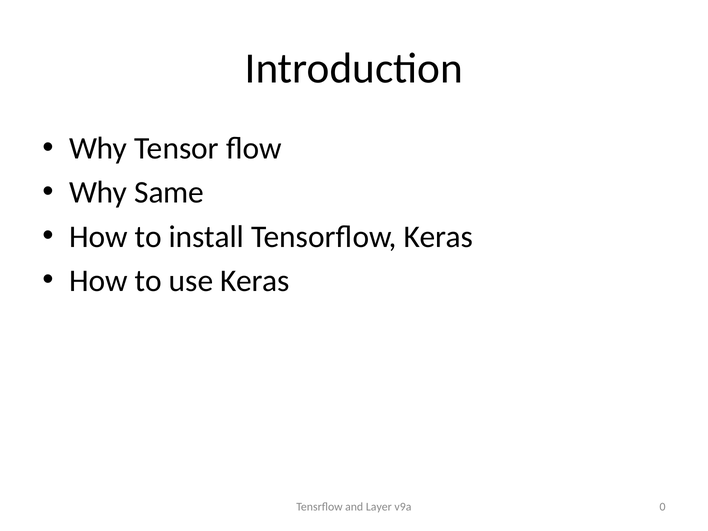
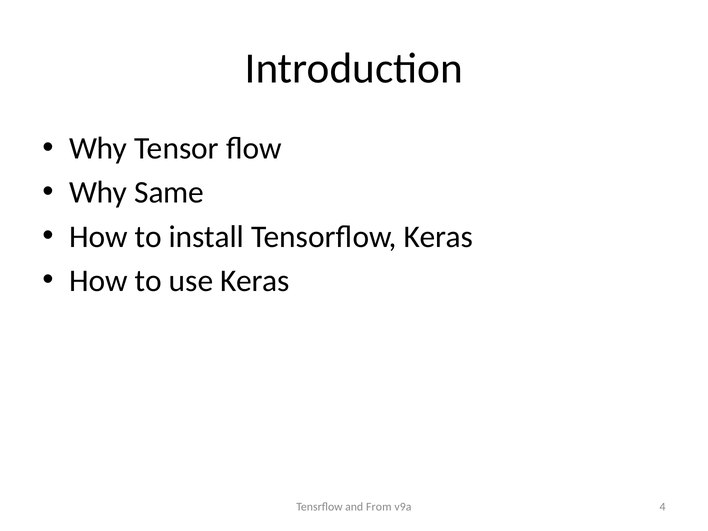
Layer: Layer -> From (379, 507)
0: 0 -> 4 (663, 507)
